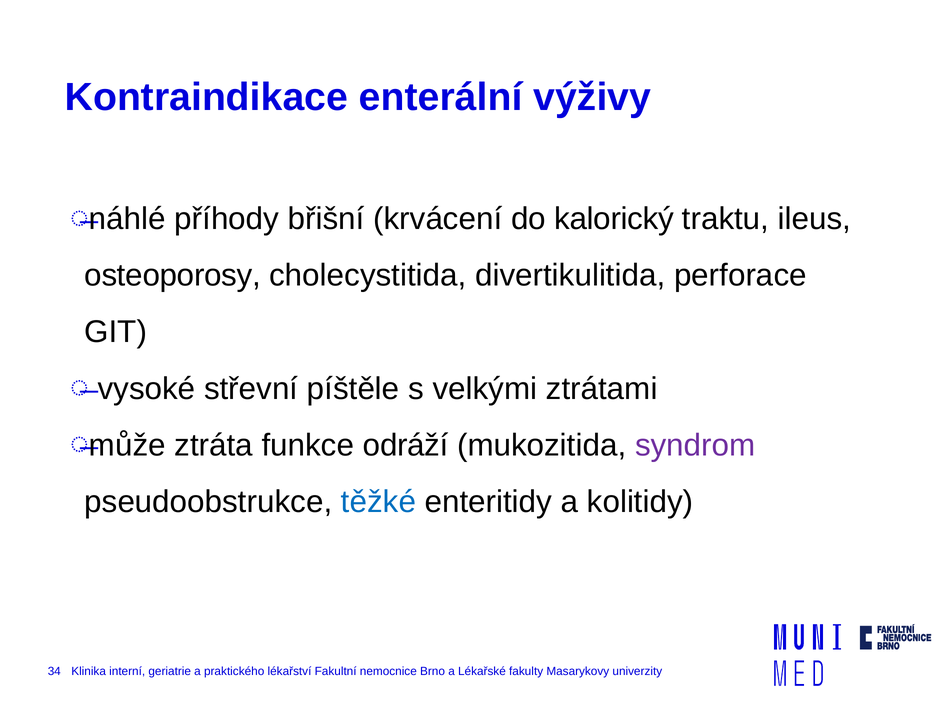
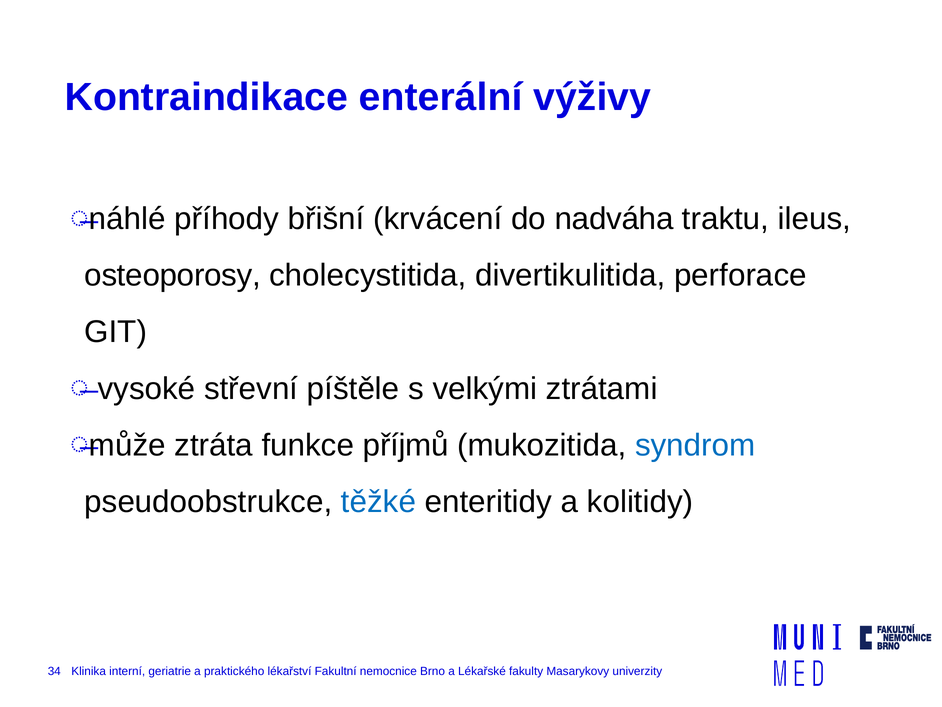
kalorický: kalorický -> nadváha (614, 219)
odráží: odráží -> příjmů (406, 445)
syndrom colour: purple -> blue (695, 445)
